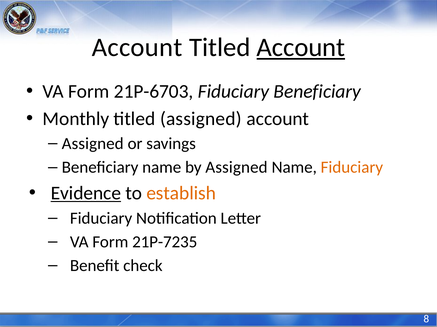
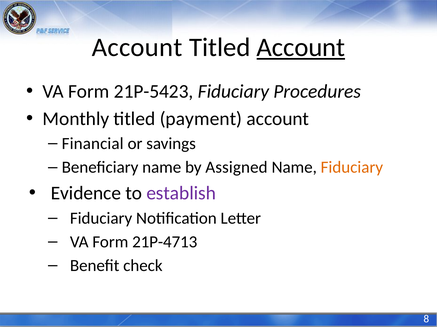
21P-6703: 21P-6703 -> 21P-5423 (154, 92)
Fiduciary Beneficiary: Beneficiary -> Procedures (317, 92)
titled assigned: assigned -> payment (201, 119)
Assigned: Assigned -> Financial (93, 144)
Evidence underline: present -> none (86, 194)
establish colour: orange -> purple (181, 194)
21P-7235: 21P-7235 -> 21P-4713 (165, 242)
